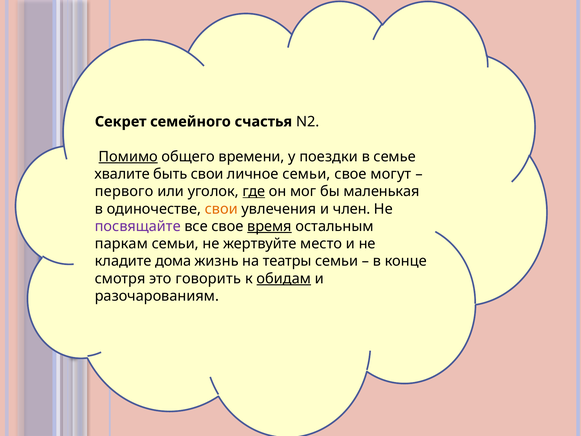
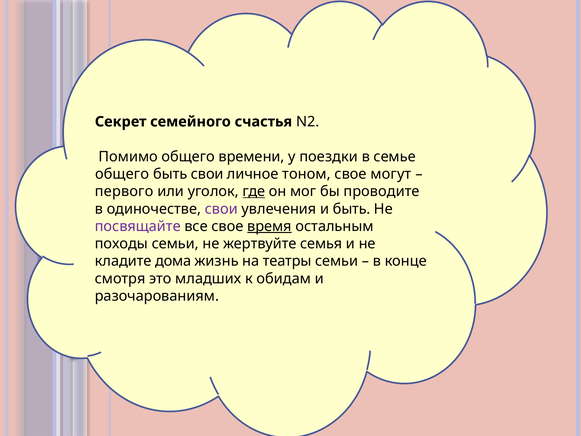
Помимо underline: present -> none (128, 156)
хвалите: хвалите -> общего (122, 174)
личное семьи: семьи -> тоном (306, 174)
маленькая: маленькая -> проводите (382, 191)
свои colour: orange -> purple (221, 209)
и член: член -> быть (352, 209)
паркам: паркам -> походы (121, 244)
место: место -> семья (321, 244)
говорить: говорить -> младших (208, 278)
обидам underline: present -> none (284, 278)
